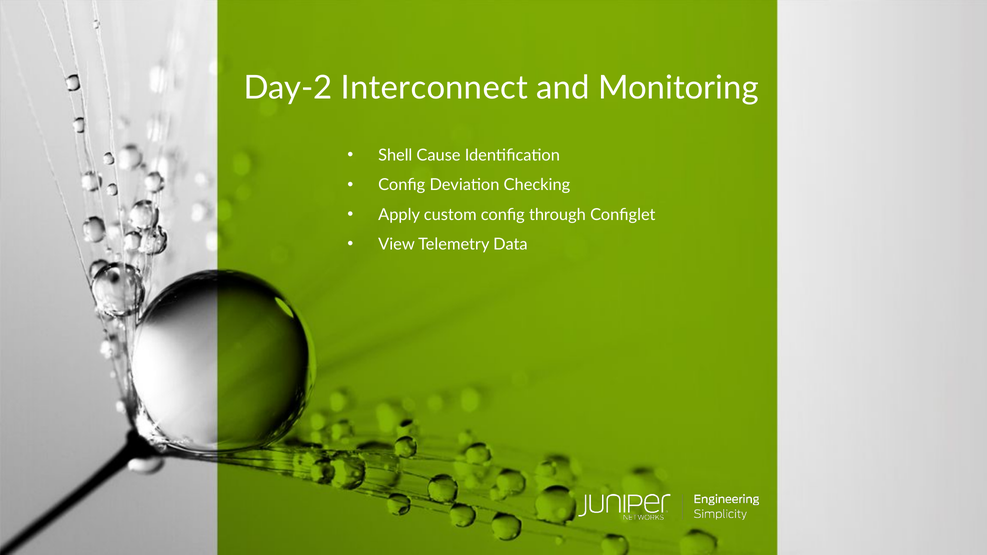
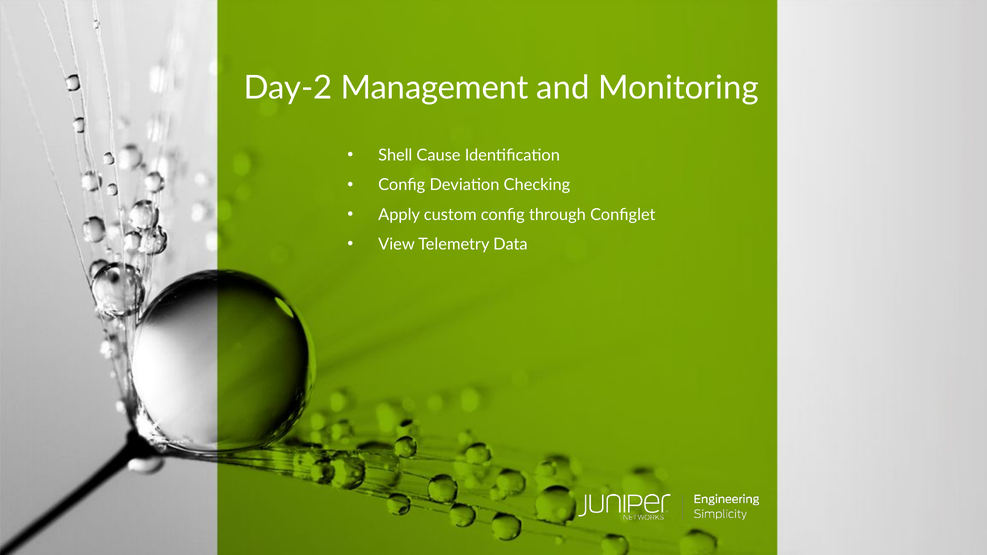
Interconnect: Interconnect -> Management (435, 88)
